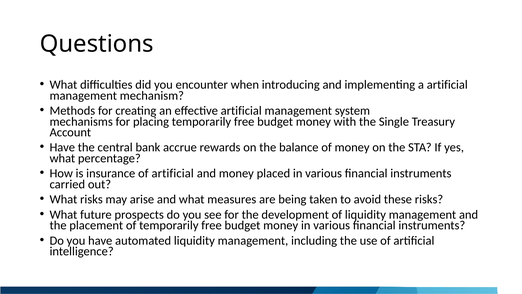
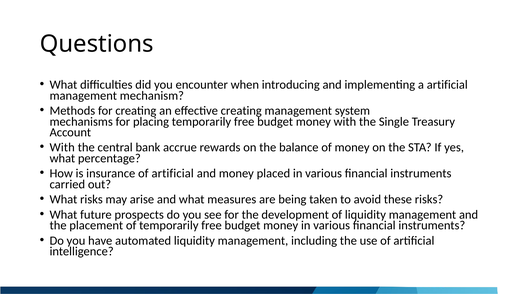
effective artificial: artificial -> creating (241, 111)
Have: Have -> With (62, 147)
